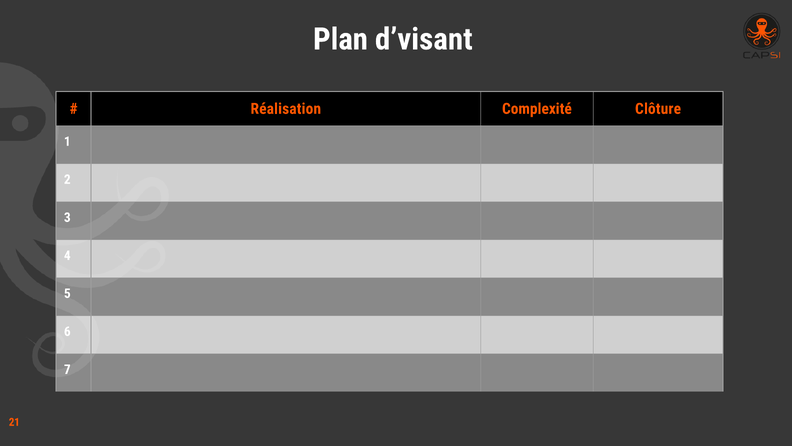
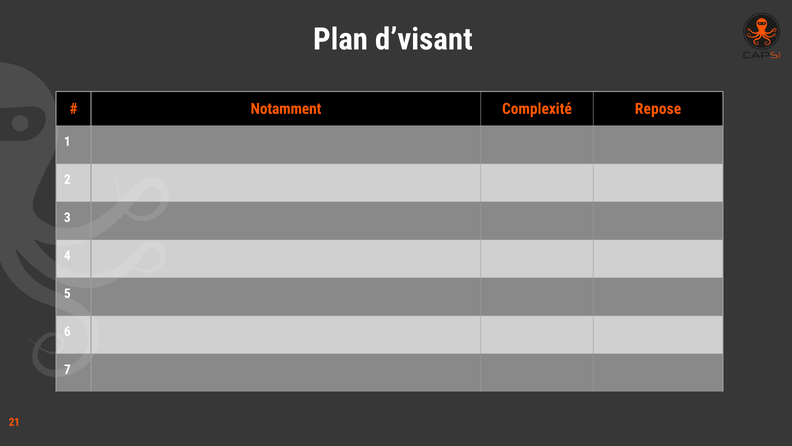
Réalisation: Réalisation -> Notamment (286, 109)
Clôture: Clôture -> Repose (658, 109)
